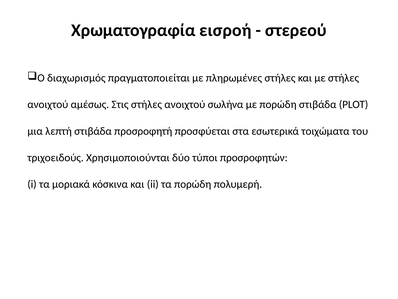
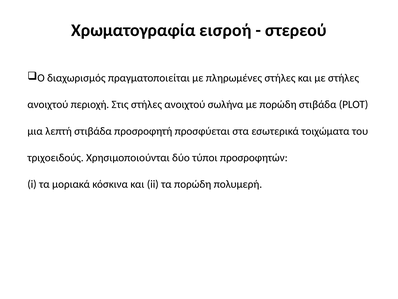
αμέσως: αμέσως -> περιοχή (90, 104)
